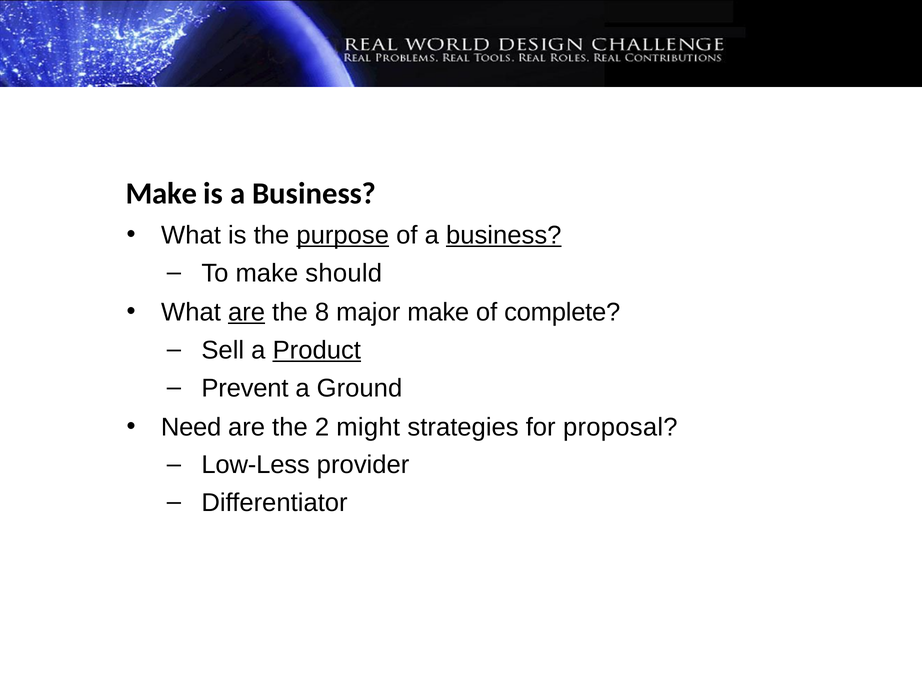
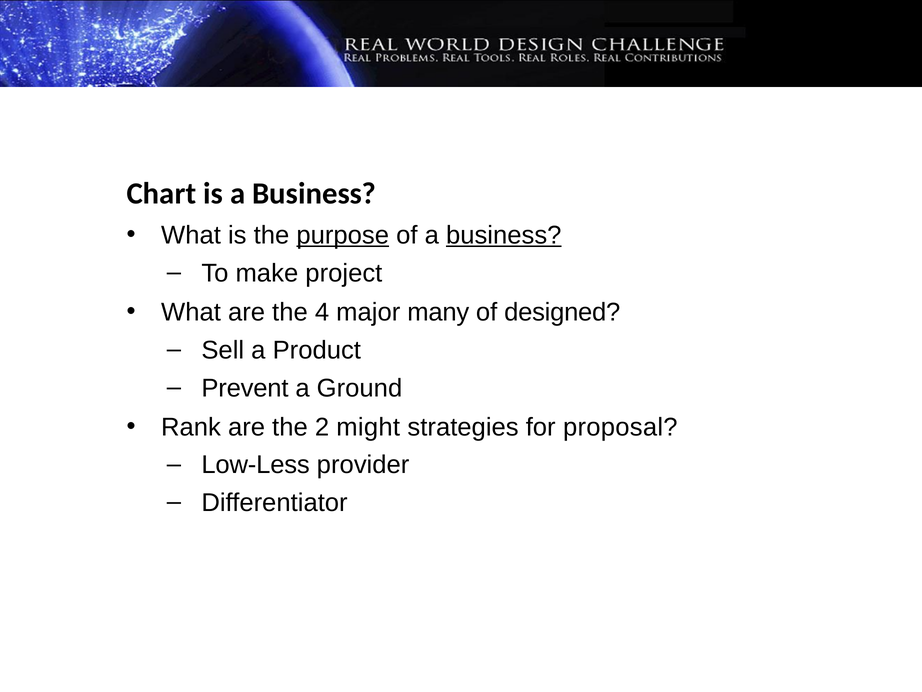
Make: Make -> Chart (161, 193)
should: should -> project (344, 273)
are underline: present -> none (247, 312)
8: 8 -> 4 (322, 312)
major make: make -> many (438, 312)
complete: complete -> designed (562, 312)
Product underline: present -> none (317, 350)
Need: Need -> Rank (191, 427)
